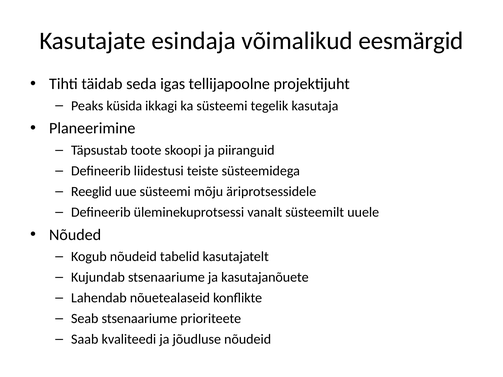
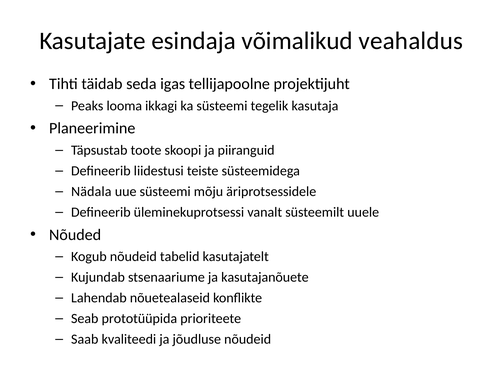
eesmärgid: eesmärgid -> veahaldus (411, 41)
küsida: küsida -> looma (124, 106)
Reeglid: Reeglid -> Nädala (91, 192)
Seab stsenaariume: stsenaariume -> prototüüpida (139, 319)
